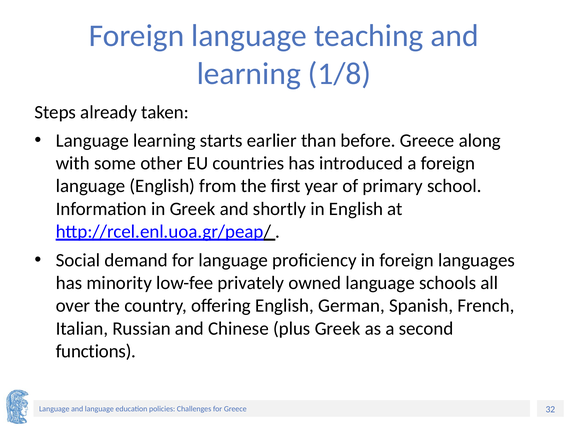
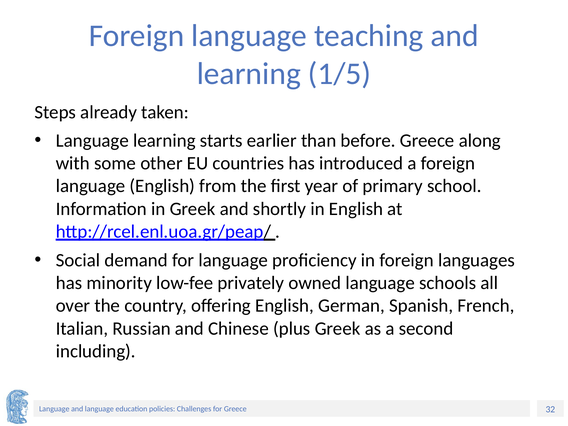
1/8: 1/8 -> 1/5 (340, 74)
functions: functions -> including (96, 351)
